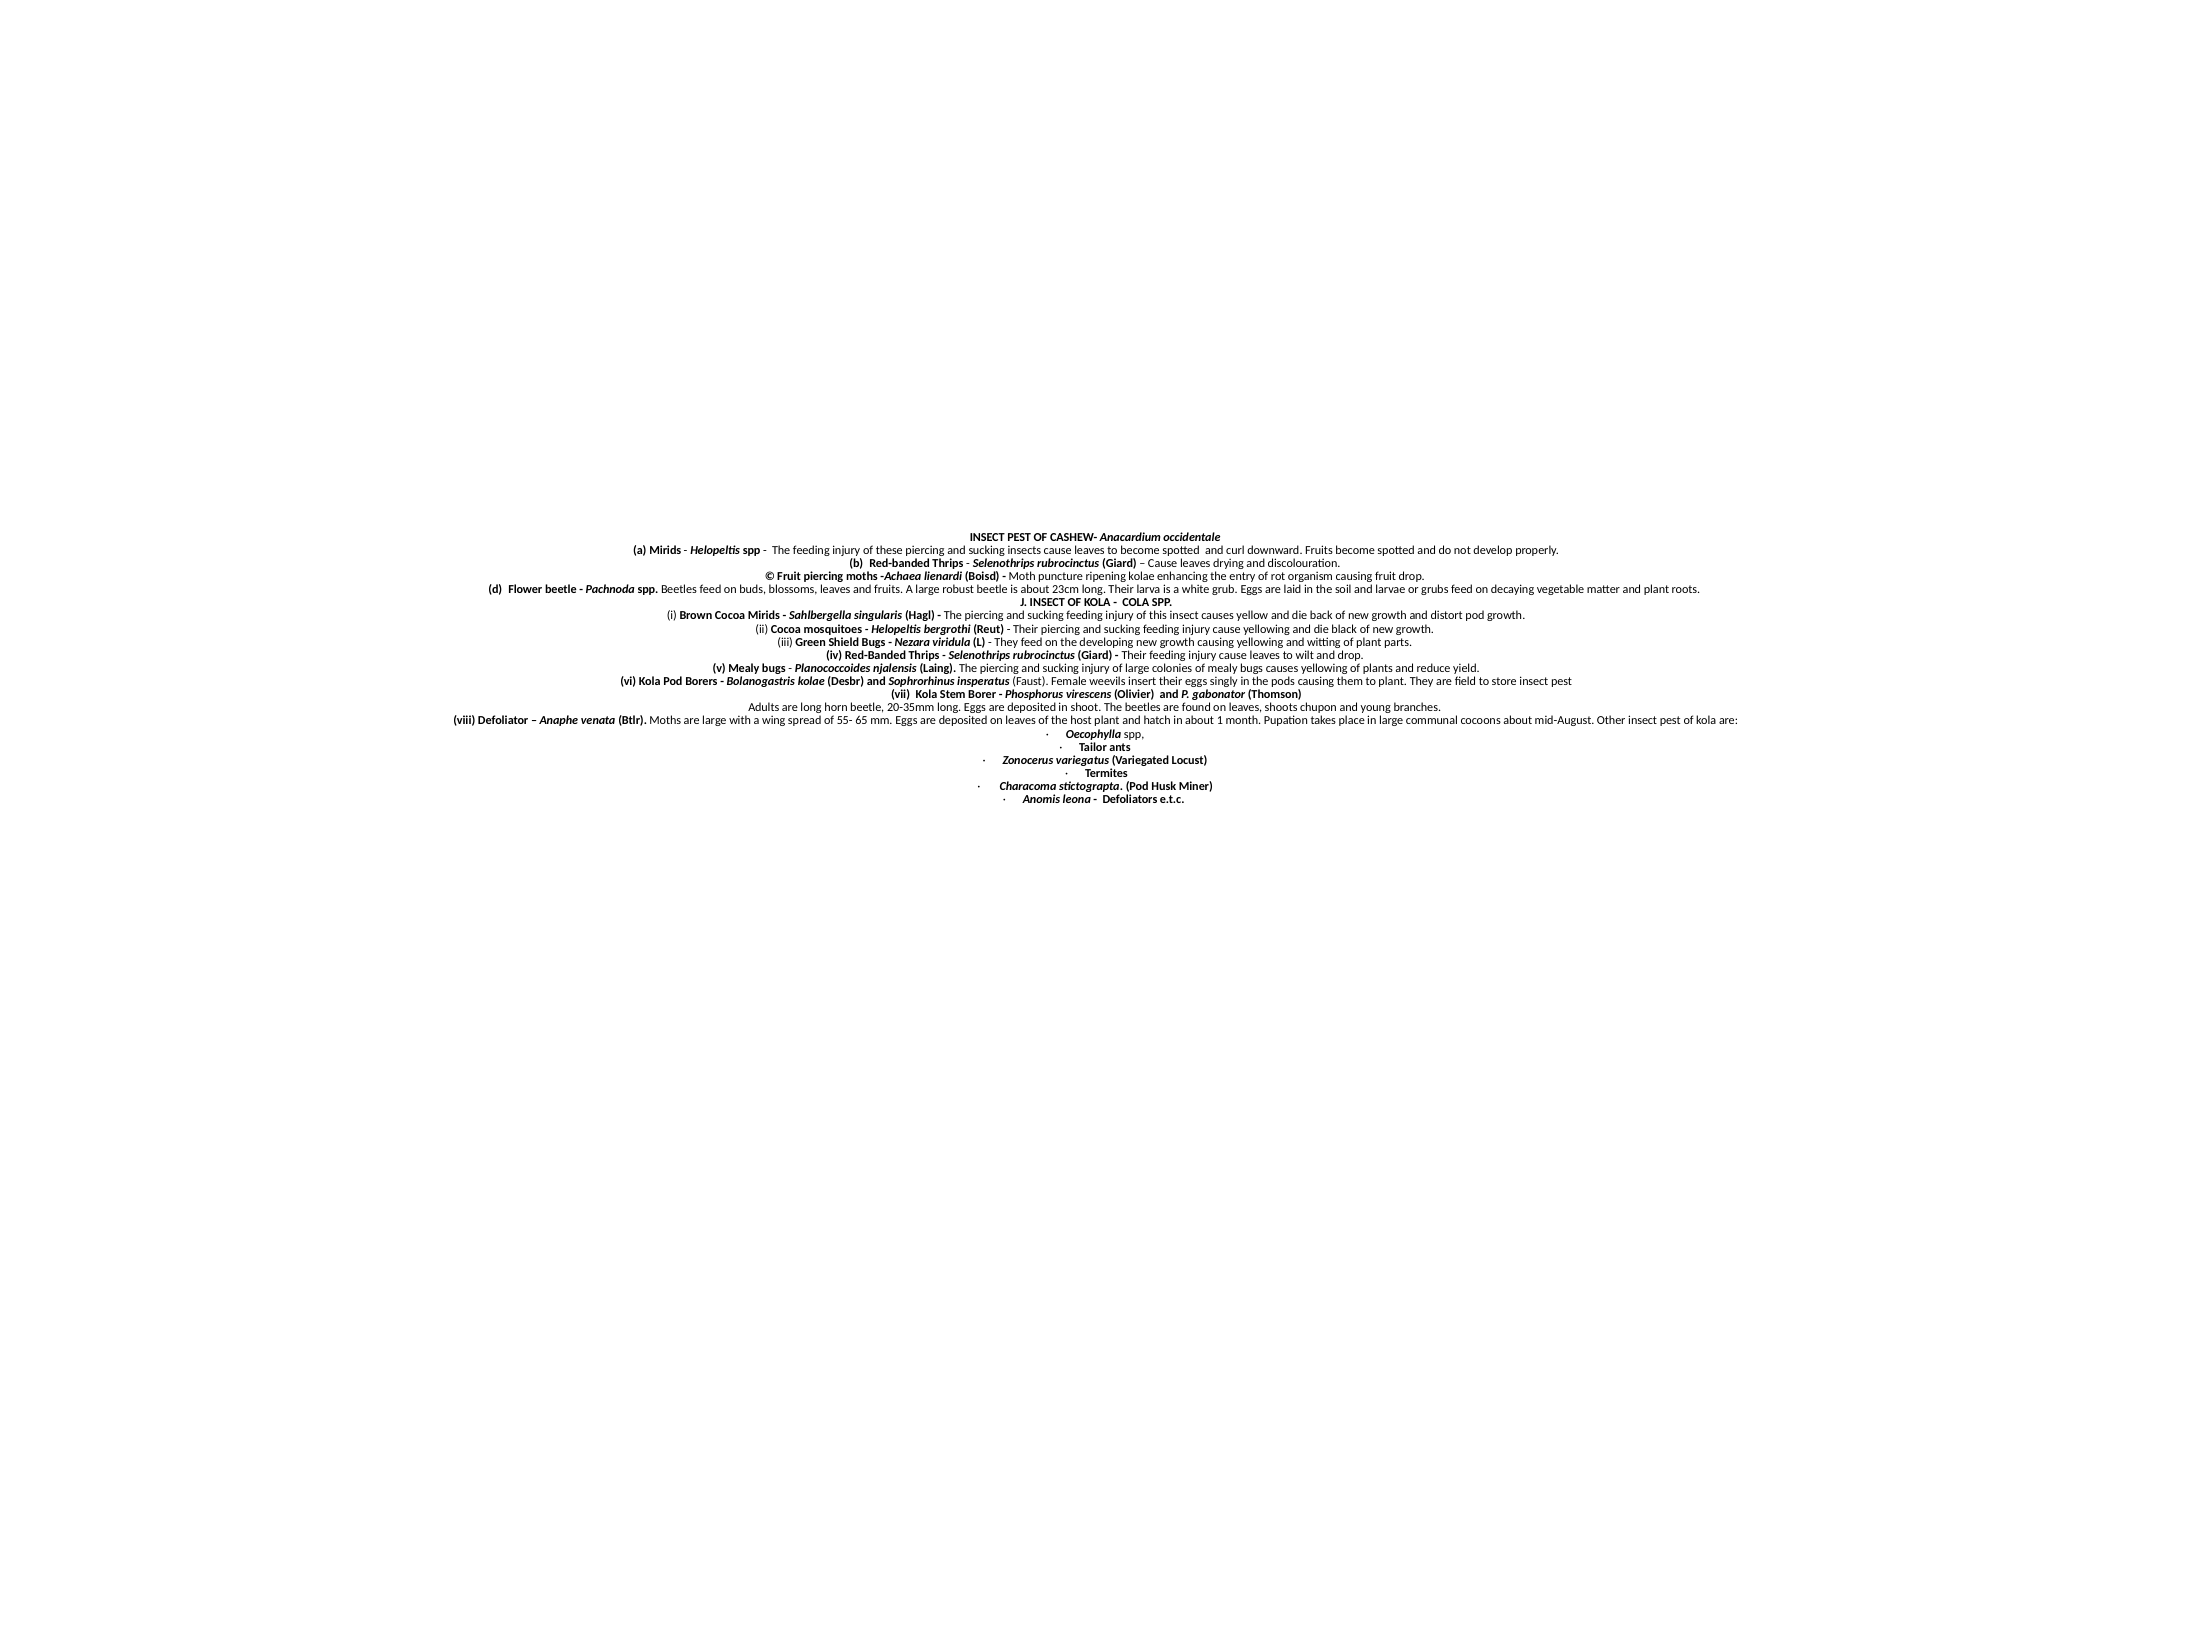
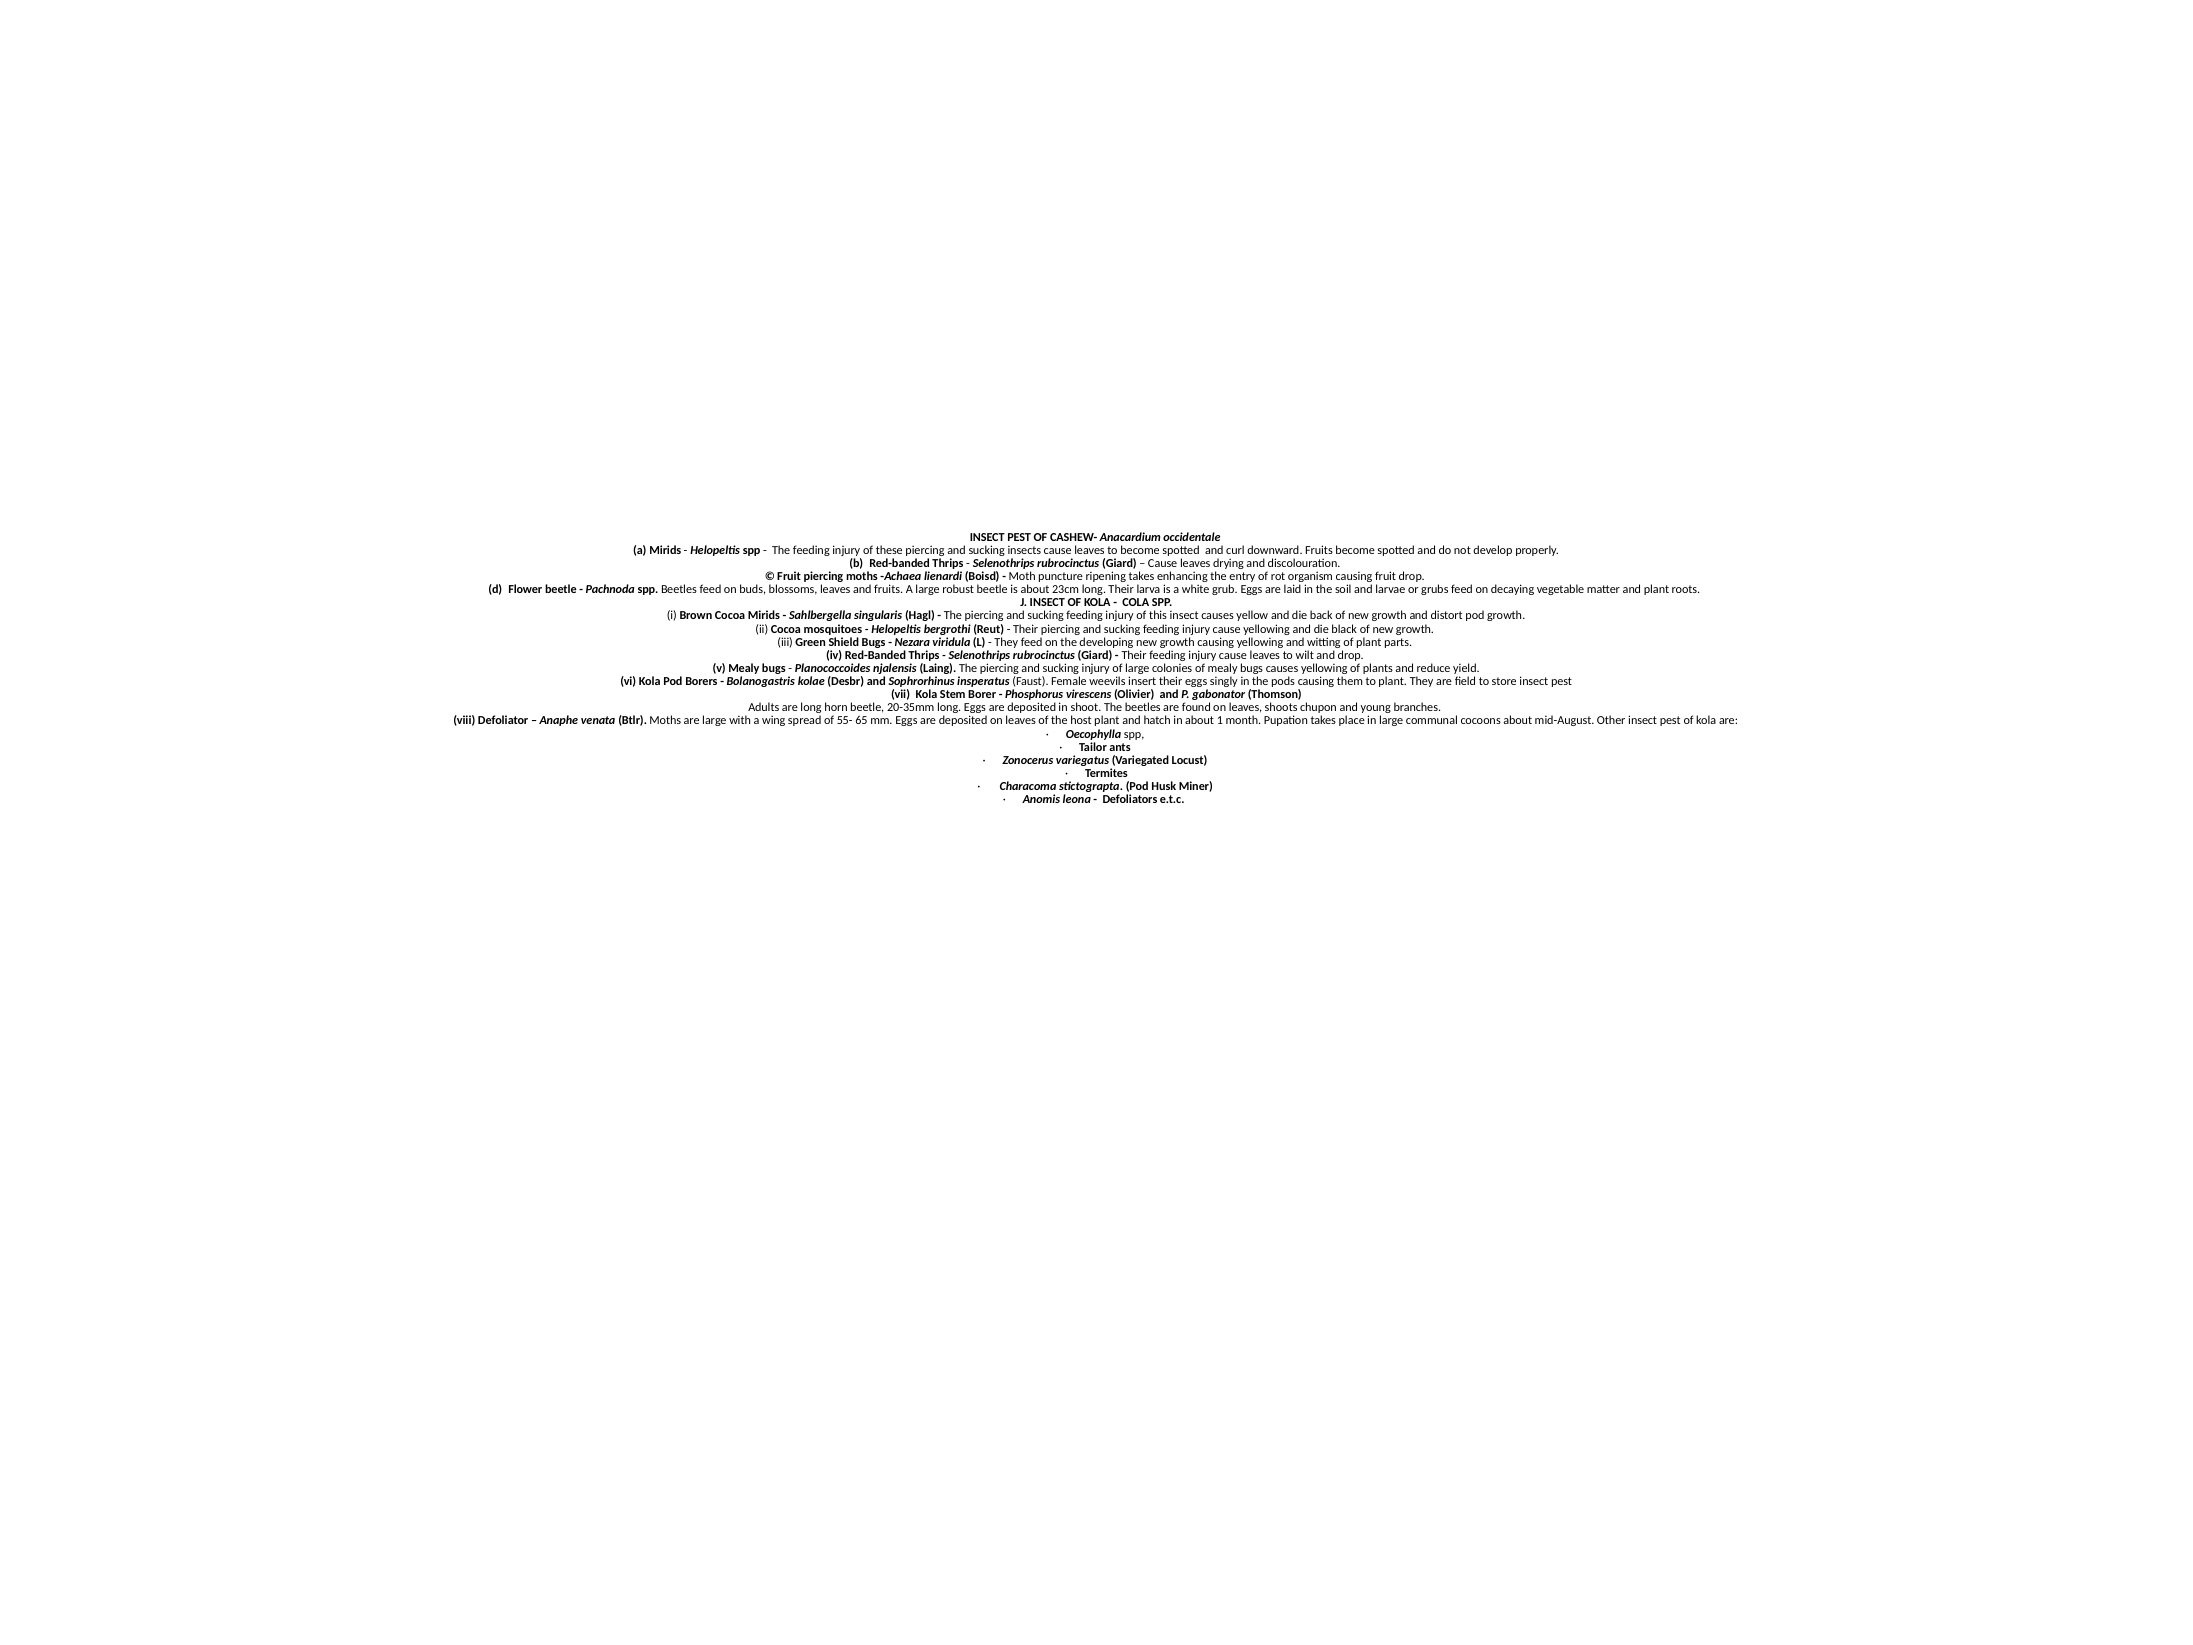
ripening kolae: kolae -> takes (1142, 576)
